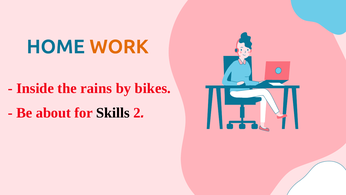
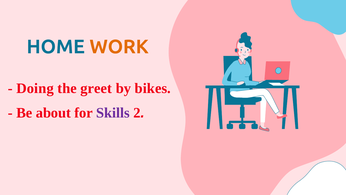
Inside: Inside -> Doing (35, 88)
rains: rains -> greet (96, 88)
Skills colour: black -> purple (113, 113)
